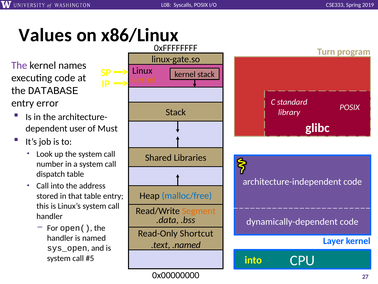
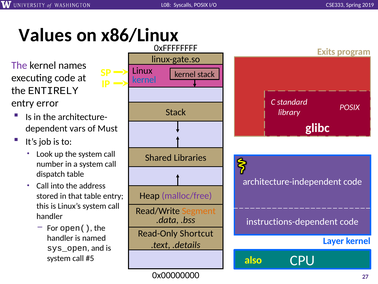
Turn: Turn -> Exits (326, 52)
kernel colour: orange -> blue (144, 80)
DATABASE: DATABASE -> ENTIRELY (53, 90)
user: user -> vars (78, 128)
malloc/free colour: blue -> purple (187, 195)
dynamically-dependent: dynamically-dependent -> instructions-dependent (292, 221)
.named: .named -> .details (186, 244)
into: into -> also (253, 260)
